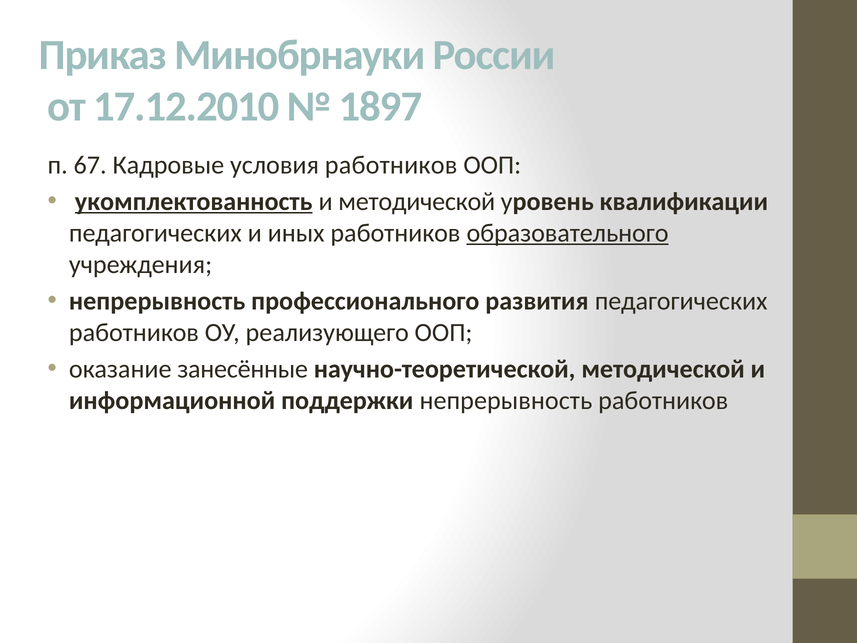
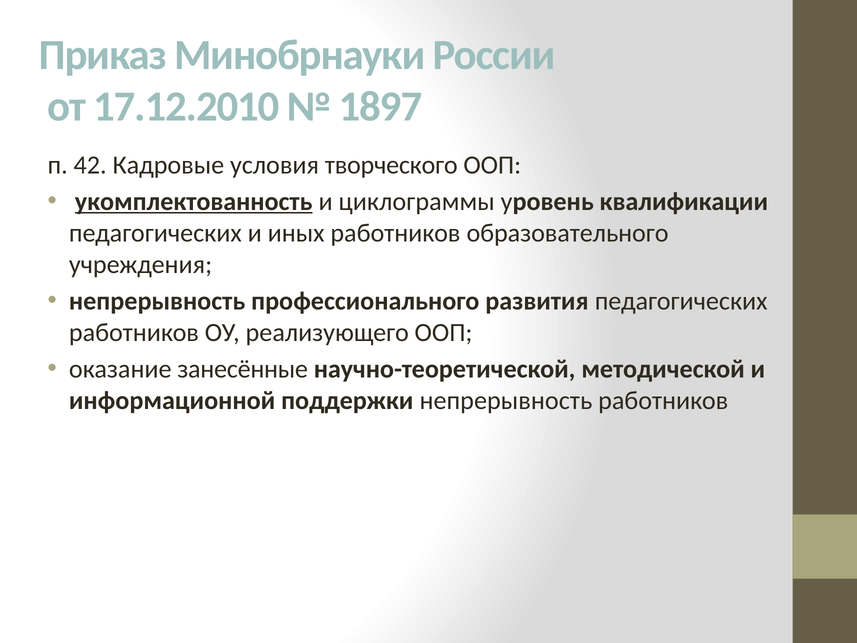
67: 67 -> 42 (90, 165)
условия работников: работников -> творческого (391, 165)
и методической: методической -> циклограммы (417, 202)
образовательного underline: present -> none (568, 233)
